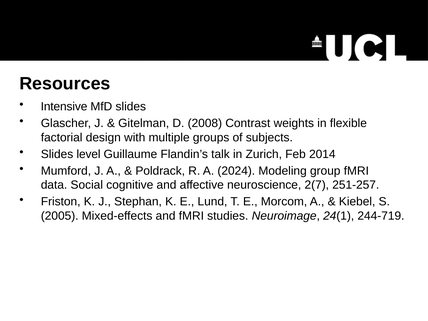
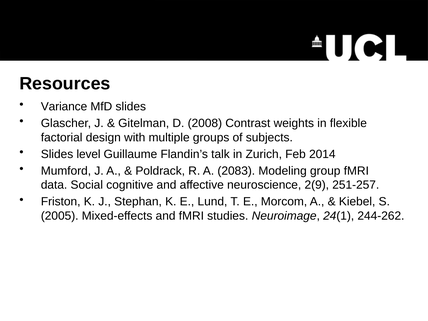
Intensive: Intensive -> Variance (64, 107)
2024: 2024 -> 2083 (236, 171)
2(7: 2(7 -> 2(9 (317, 185)
244-719: 244-719 -> 244-262 (381, 216)
